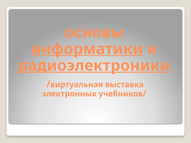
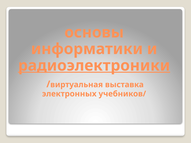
информатики underline: present -> none (87, 49)
